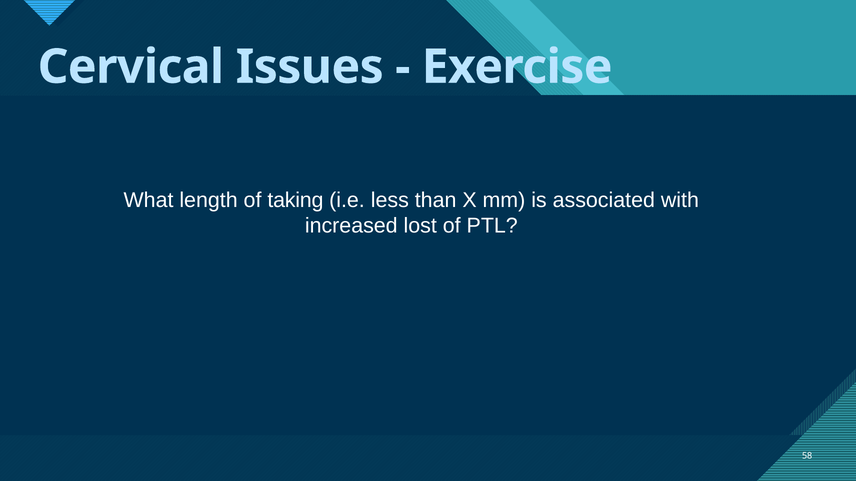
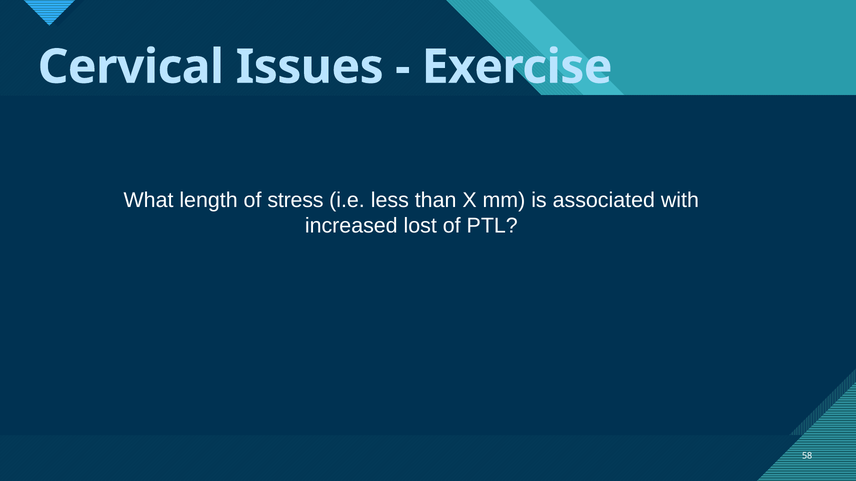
taking: taking -> stress (295, 200)
